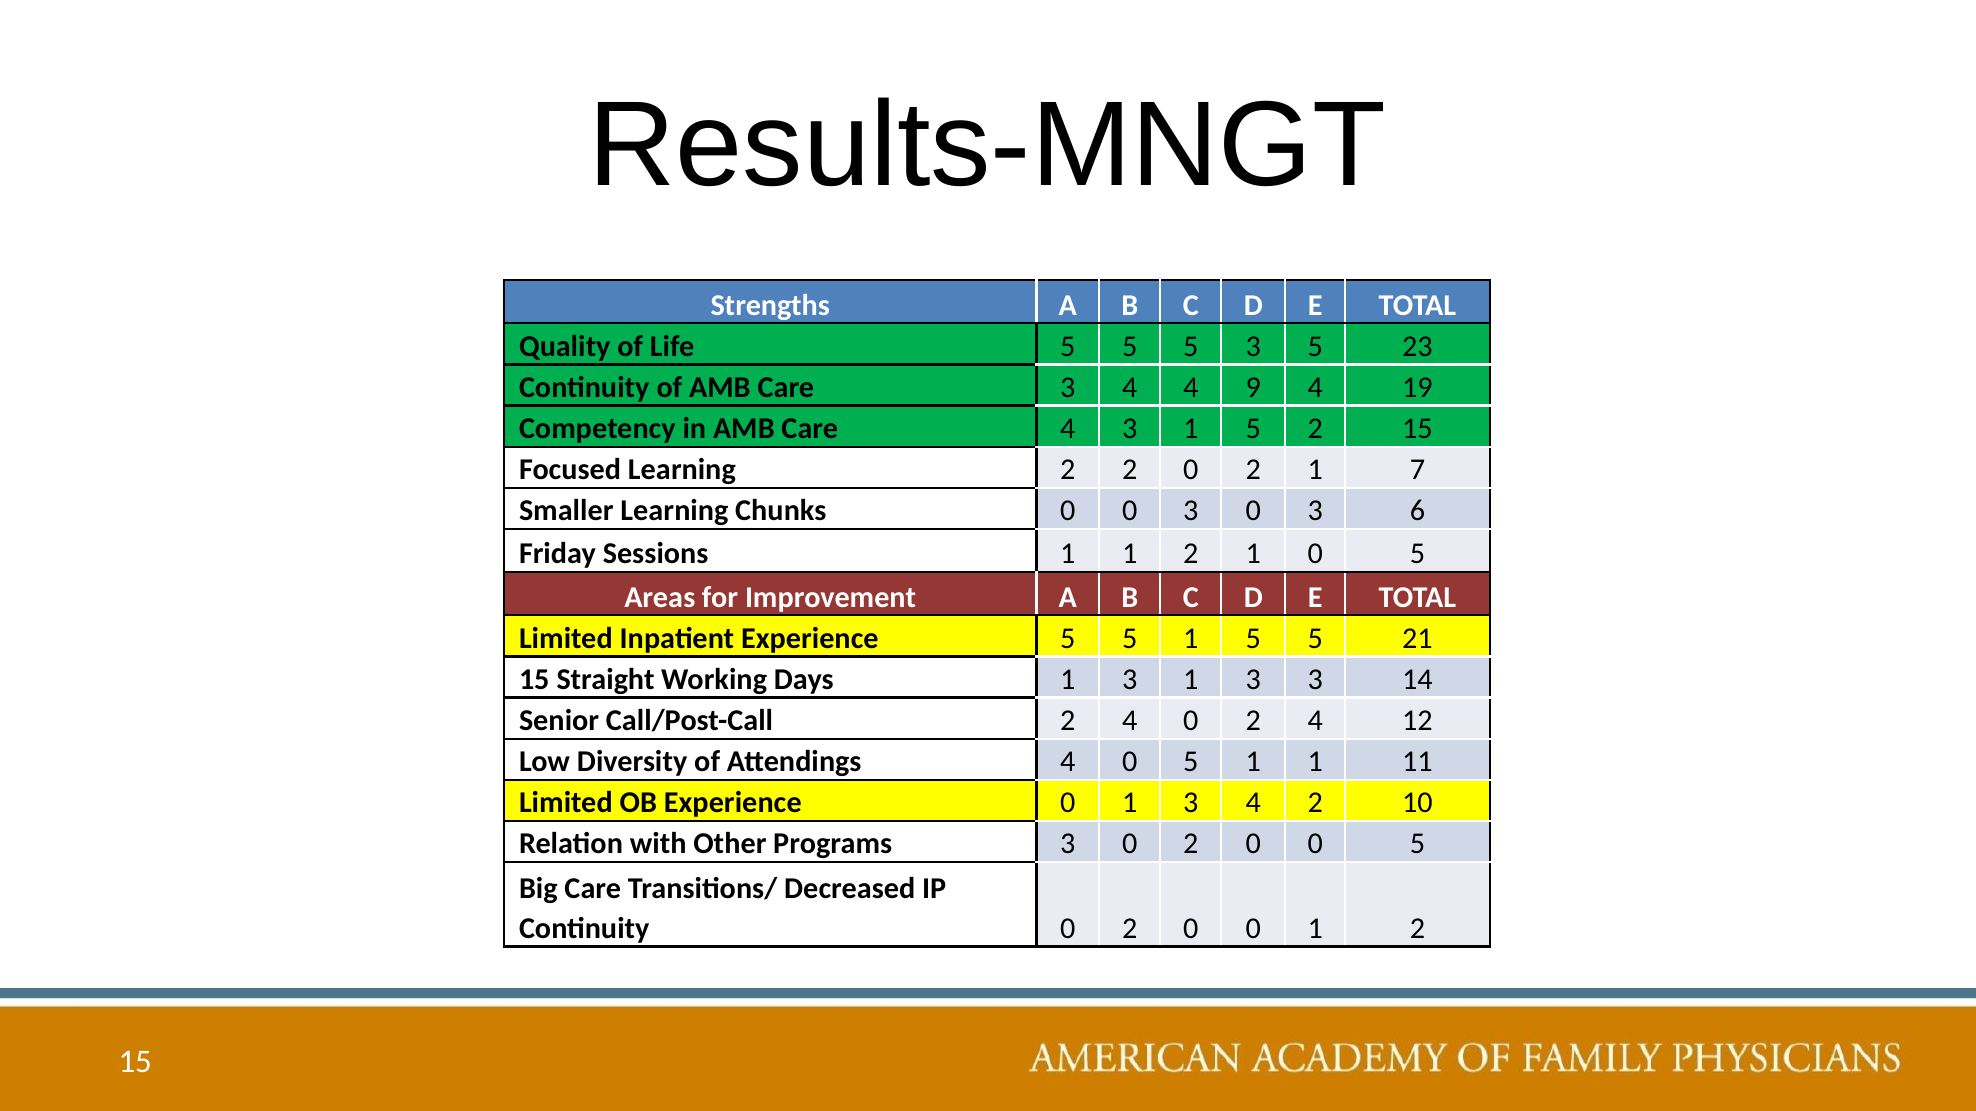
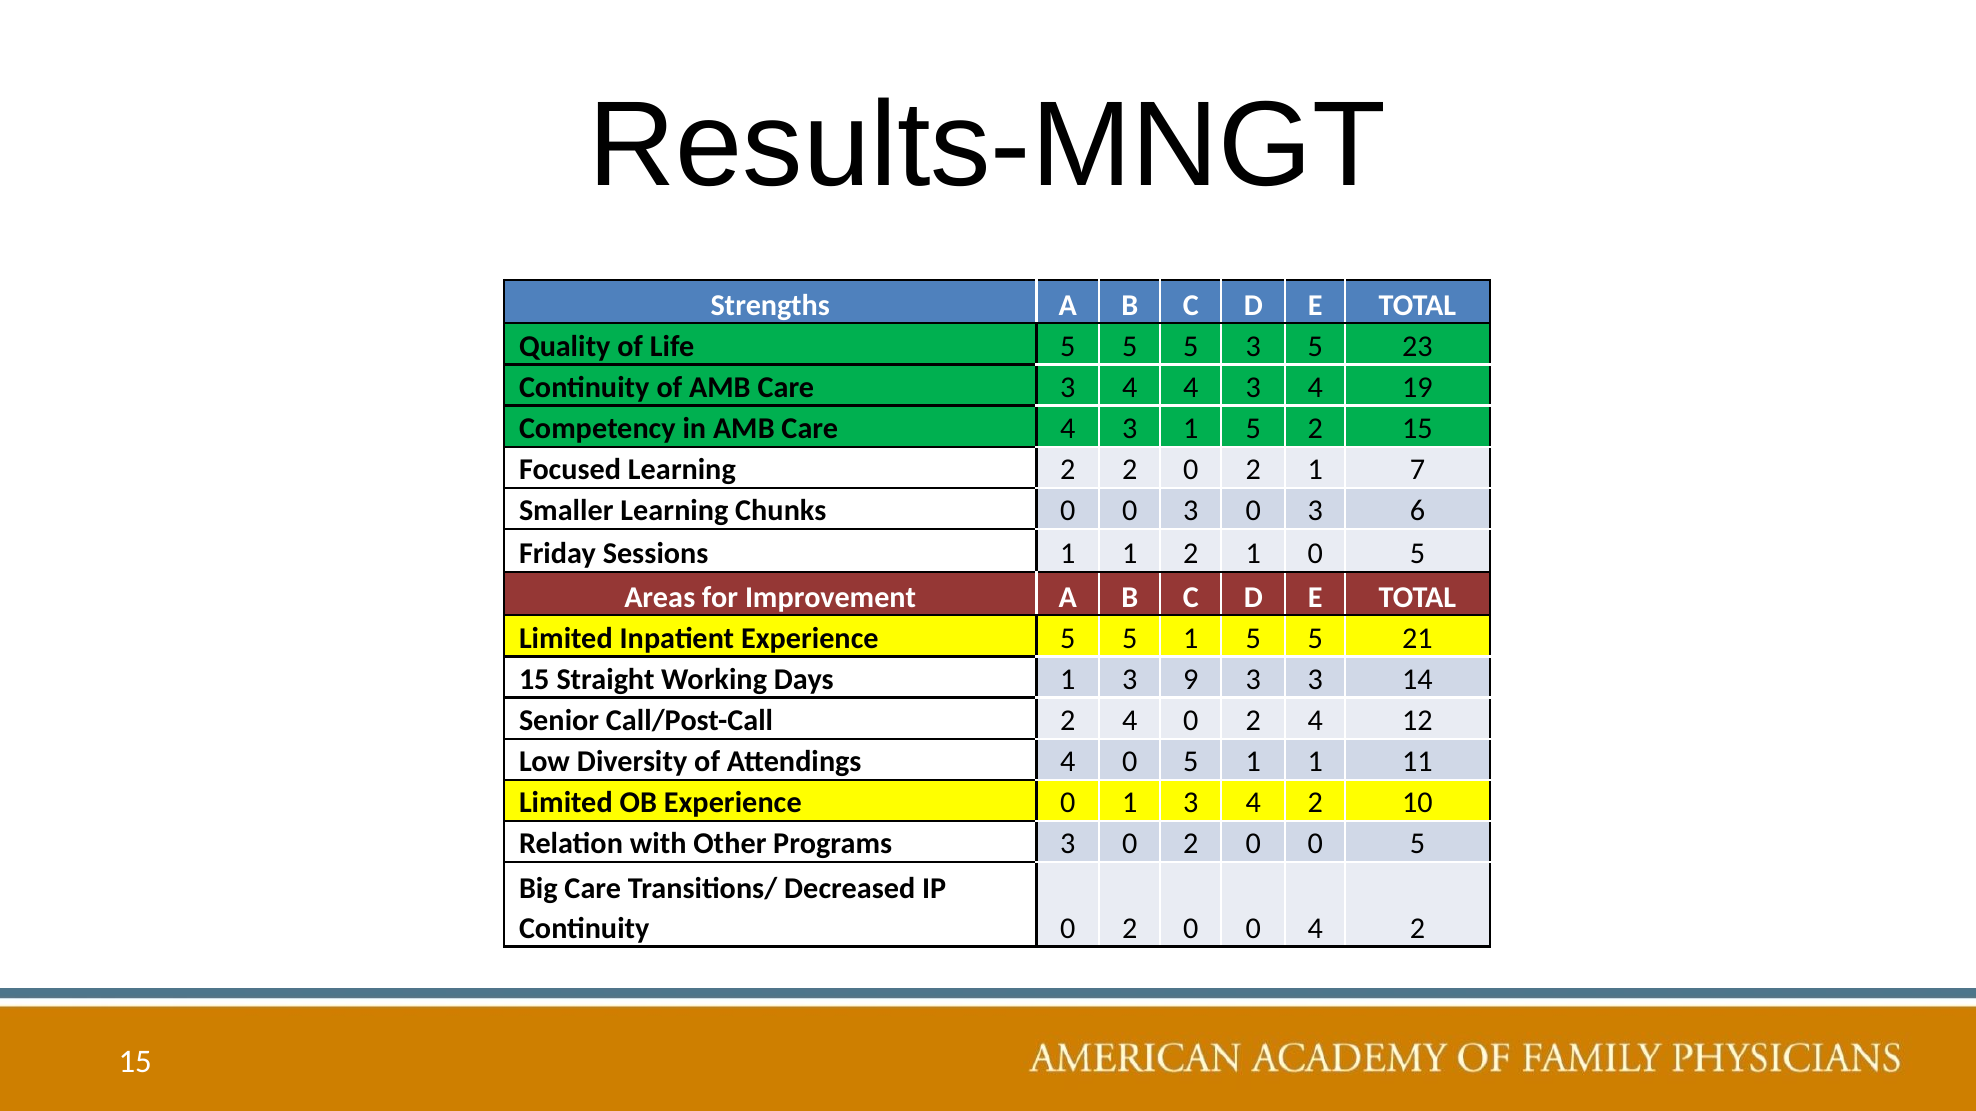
4 4 9: 9 -> 3 (1253, 388)
1 3 1: 1 -> 9 (1191, 680)
0 0 1: 1 -> 4 (1315, 929)
